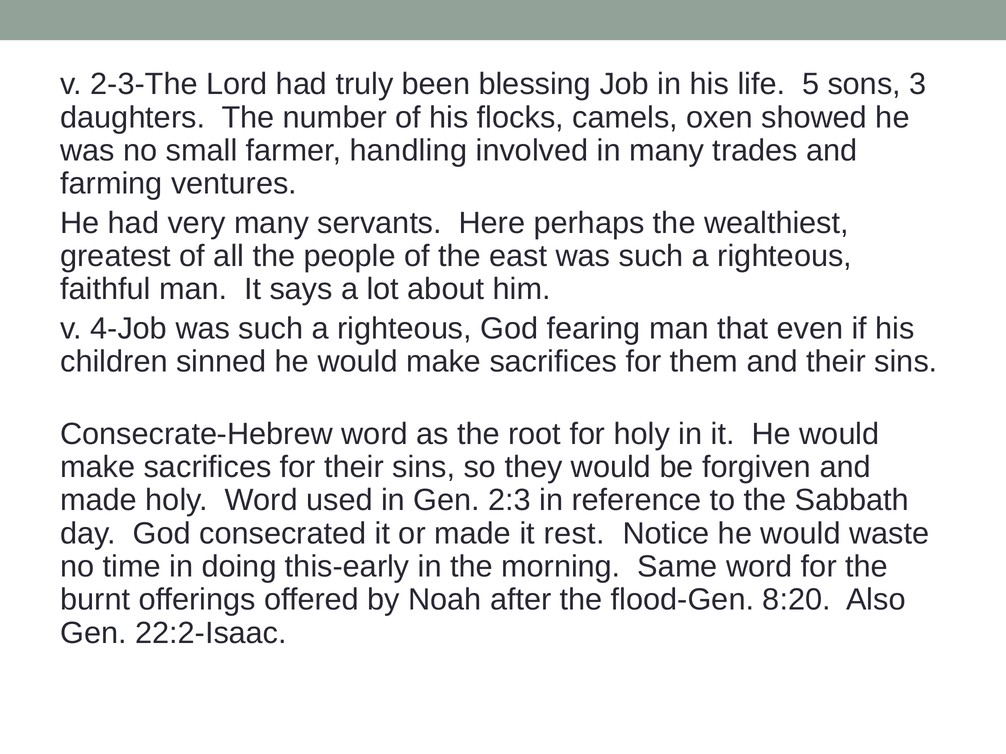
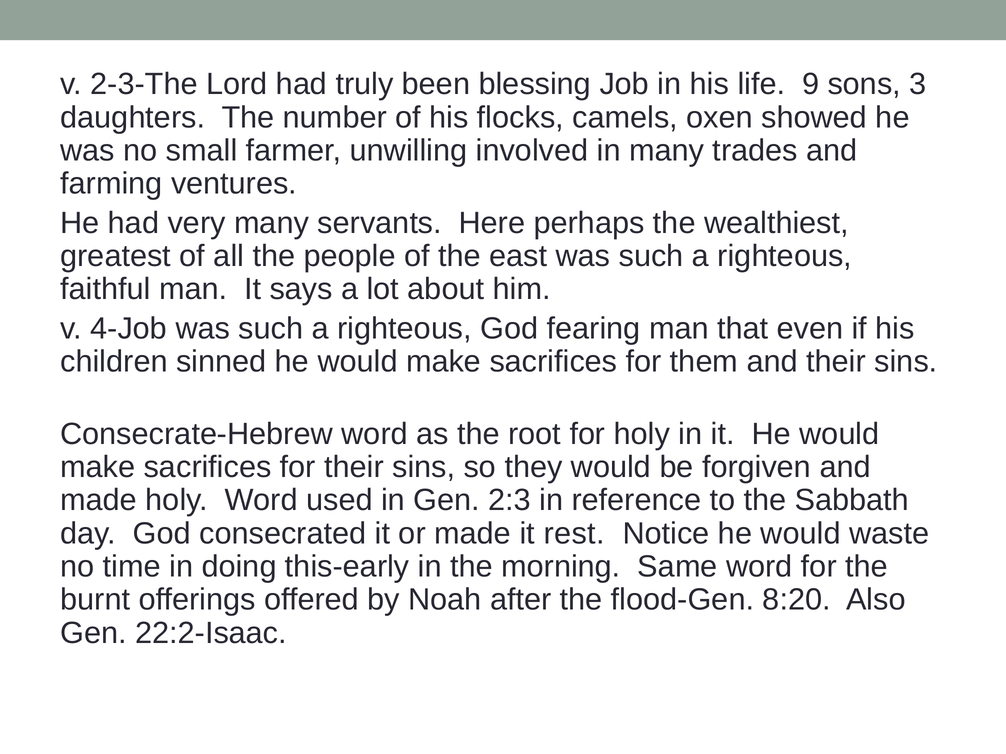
5: 5 -> 9 (811, 84)
handling: handling -> unwilling (409, 151)
